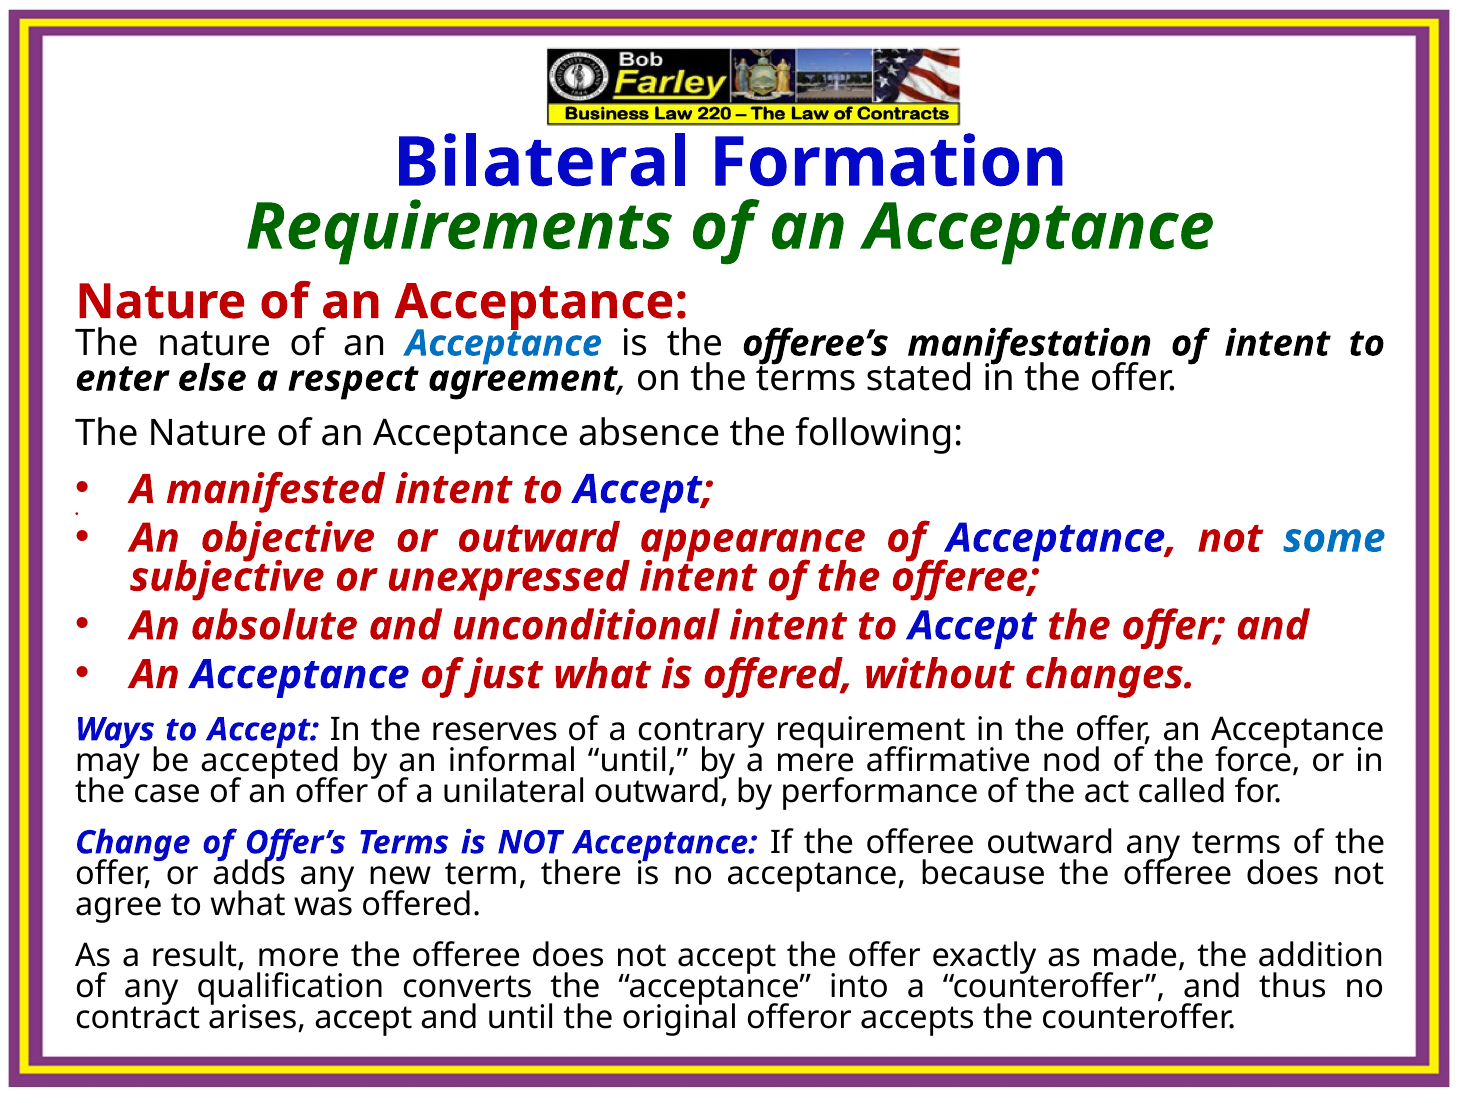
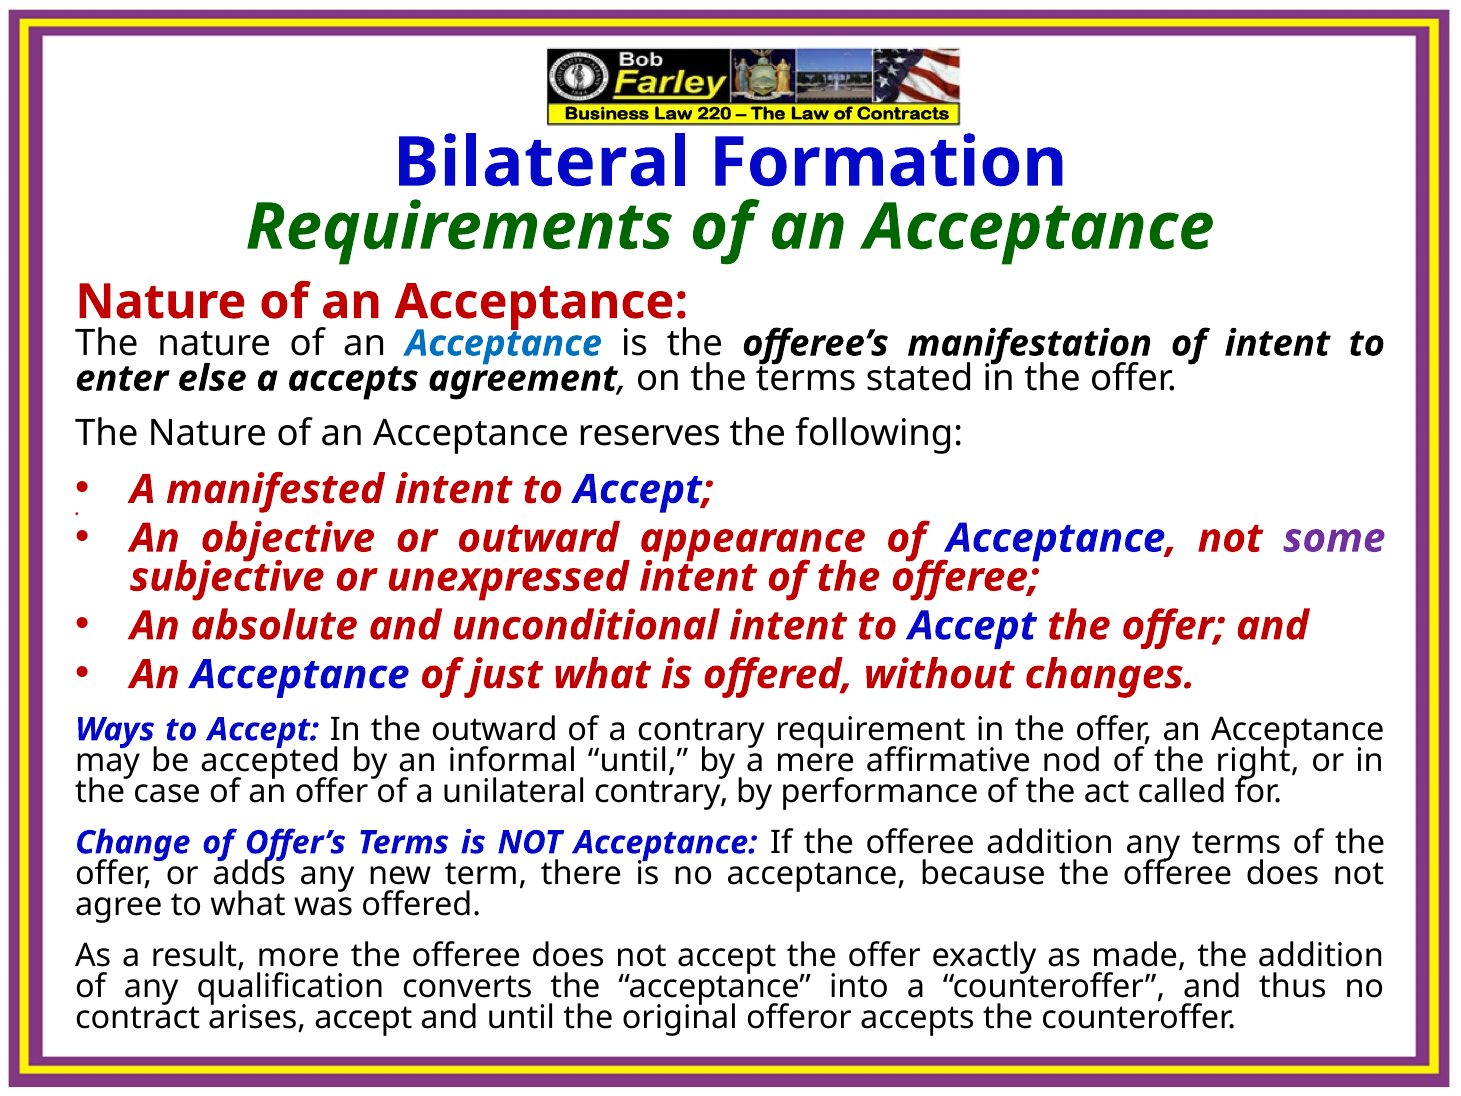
a respect: respect -> accepts (353, 379)
absence: absence -> reserves (649, 433)
some colour: blue -> purple (1334, 538)
the reserves: reserves -> outward (494, 729)
force: force -> right (1258, 761)
unilateral outward: outward -> contrary (661, 792)
offeree outward: outward -> addition (1050, 842)
